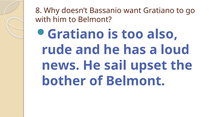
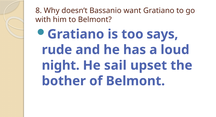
also: also -> says (162, 34)
news: news -> night (61, 66)
